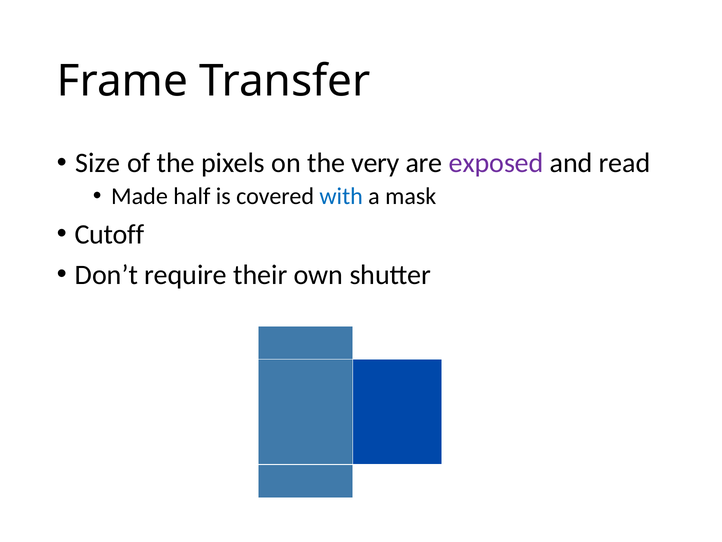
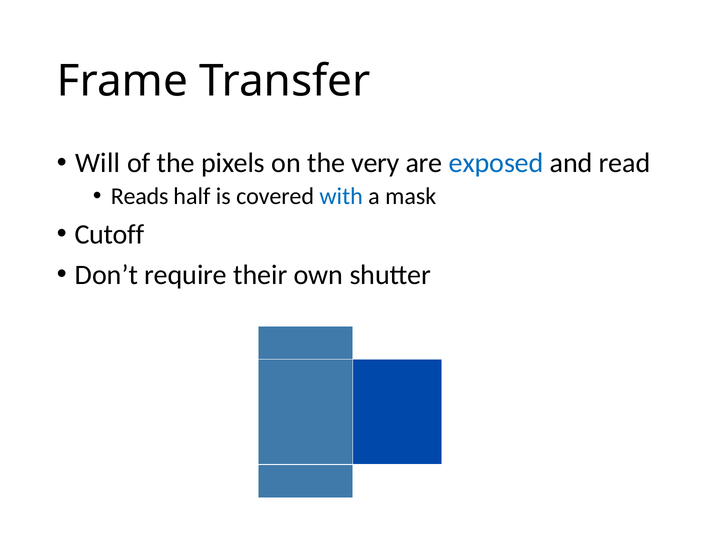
Size: Size -> Will (98, 163)
exposed colour: purple -> blue (496, 163)
Made: Made -> Reads (140, 196)
